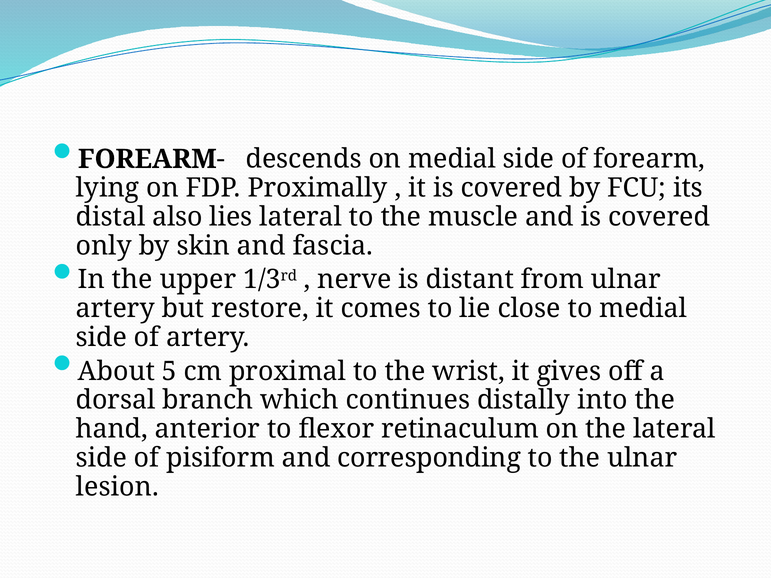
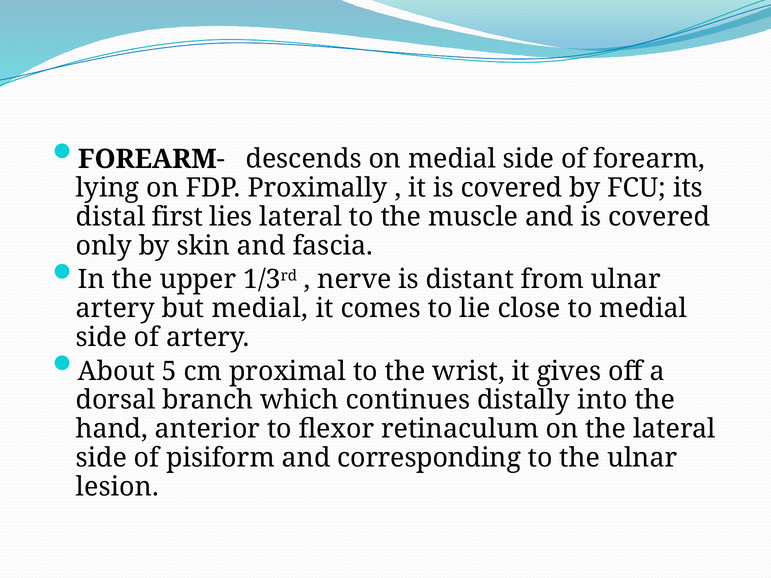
also: also -> first (177, 217)
but restore: restore -> medial (260, 309)
